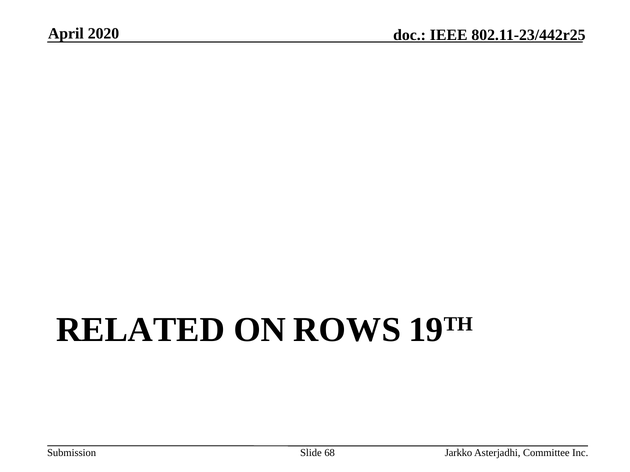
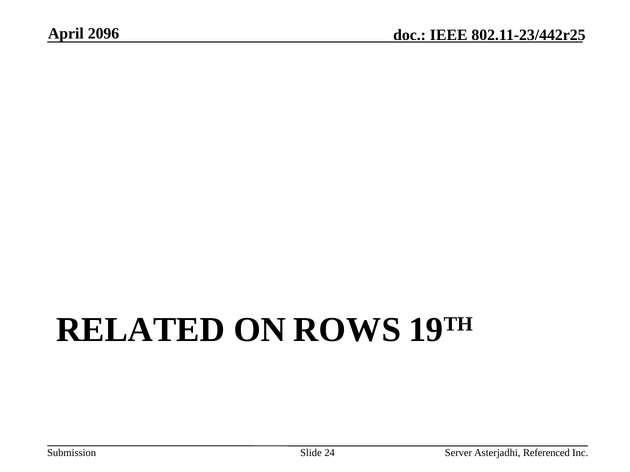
2020: 2020 -> 2096 (104, 33)
68: 68 -> 24 (330, 453)
Jarkko: Jarkko -> Server (458, 453)
Committee: Committee -> Referenced (546, 453)
